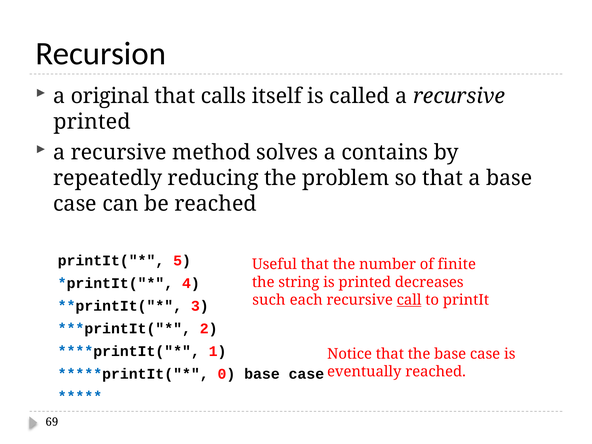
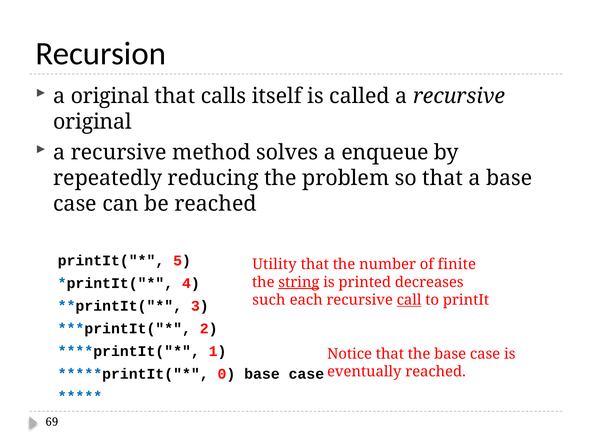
printed: printed -> original (92, 122)
contains: contains -> enqueue (385, 152)
Useful: Useful -> Utility (274, 264)
string underline: none -> present (299, 282)
